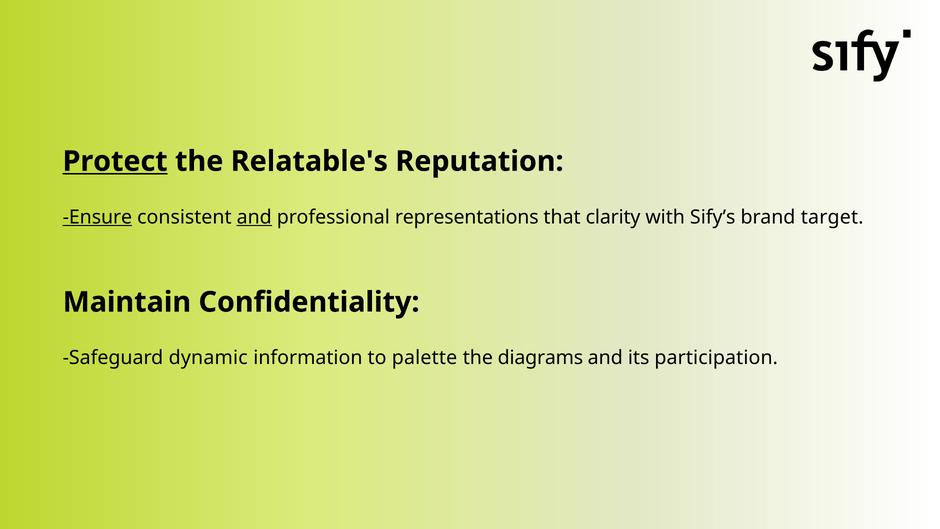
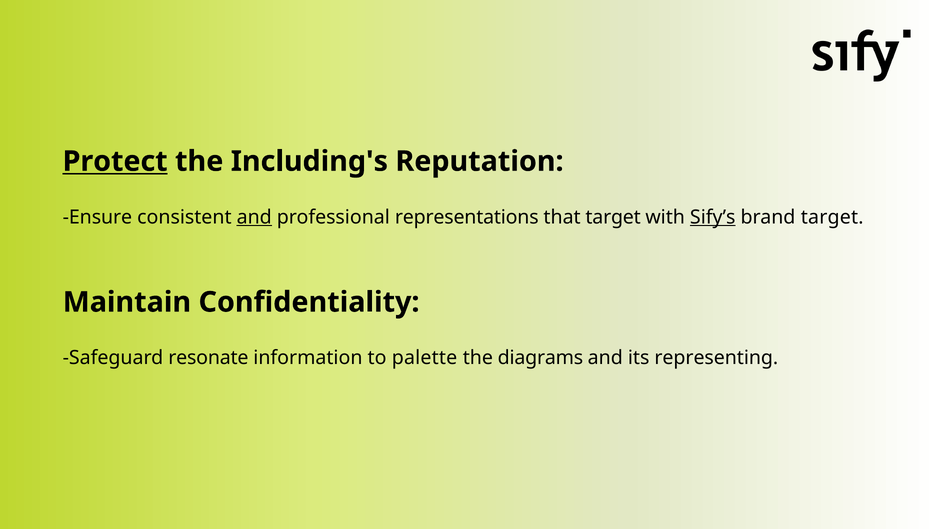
Relatable's: Relatable's -> Including's (309, 161)
Ensure underline: present -> none (97, 217)
that clarity: clarity -> target (613, 217)
Sify’s underline: none -> present (713, 217)
dynamic: dynamic -> resonate (208, 358)
participation: participation -> representing (716, 358)
